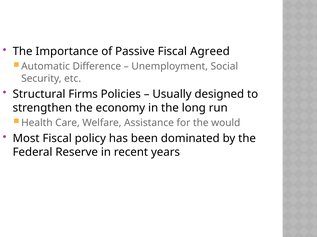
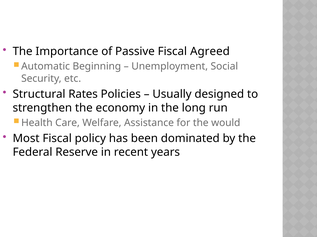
Difference: Difference -> Beginning (97, 67)
Firms: Firms -> Rates (83, 94)
